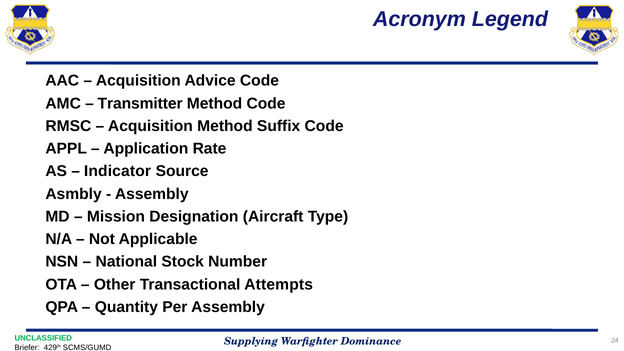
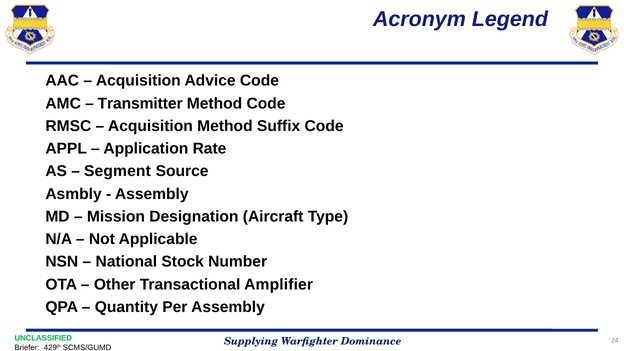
Indicator: Indicator -> Segment (117, 171)
Attempts: Attempts -> Amplifier (279, 284)
